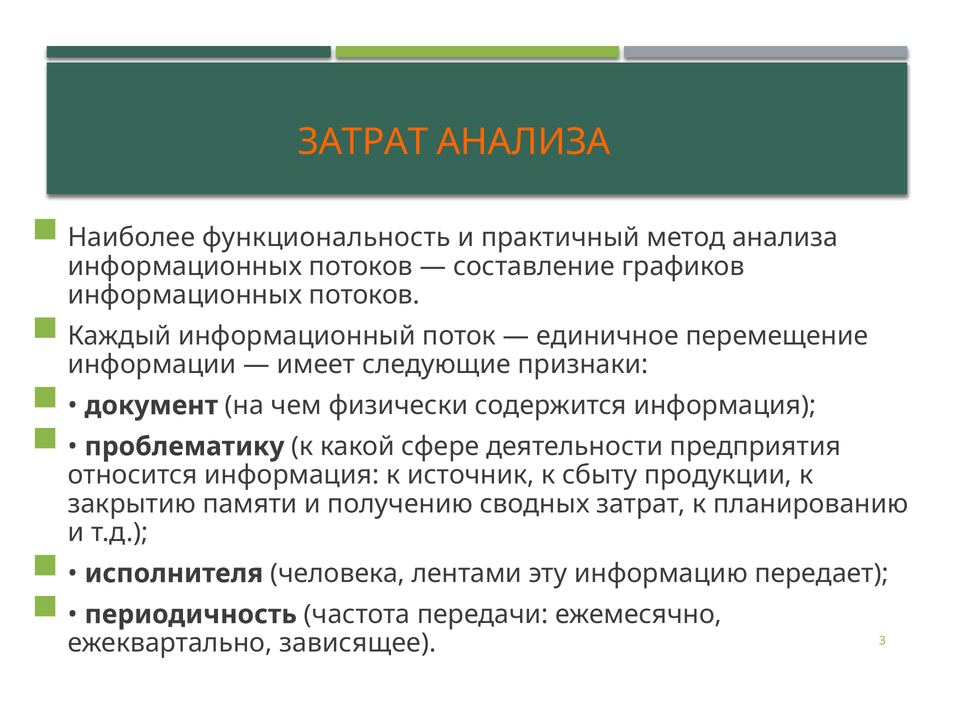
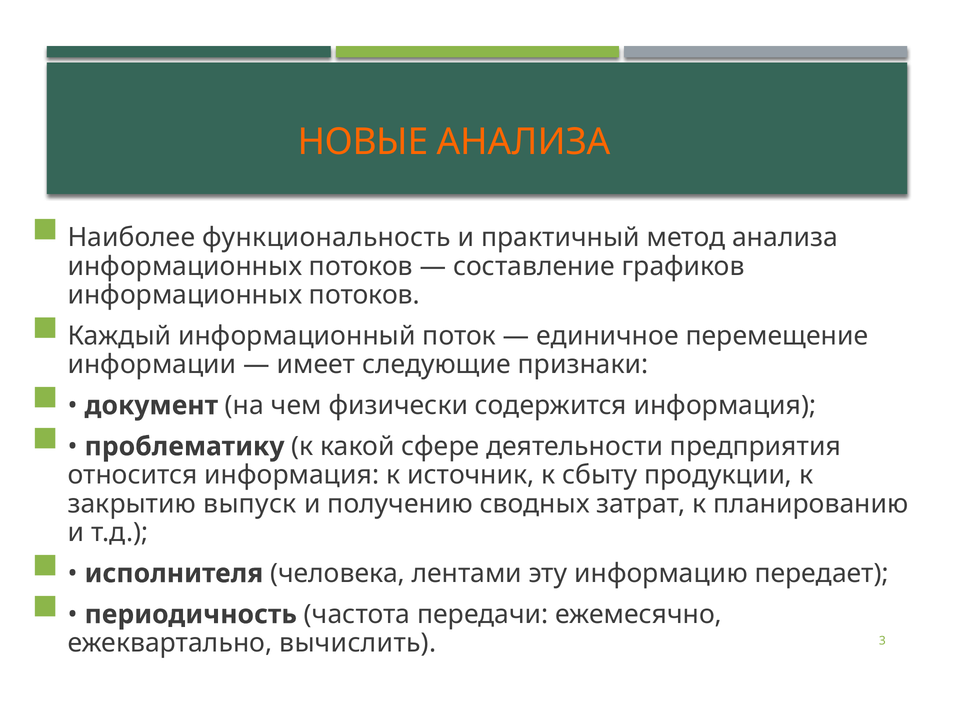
ЗАТРАТ: ЗАТРАТ -> НОВЫЕ (363, 142)
памяти: памяти -> выпуск (250, 504)
зависящее: зависящее -> вычислить (358, 643)
